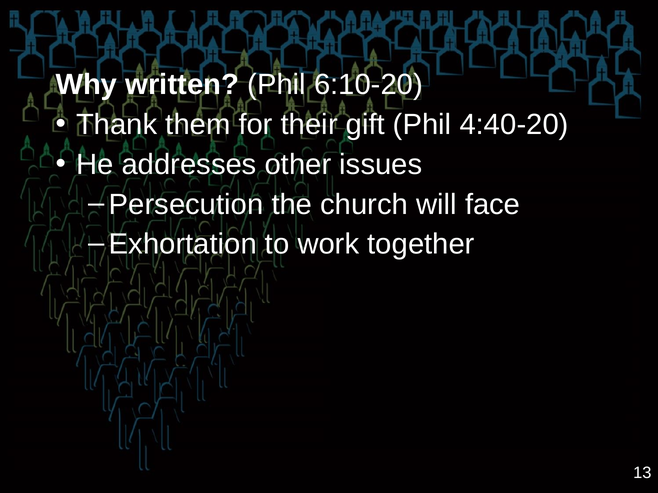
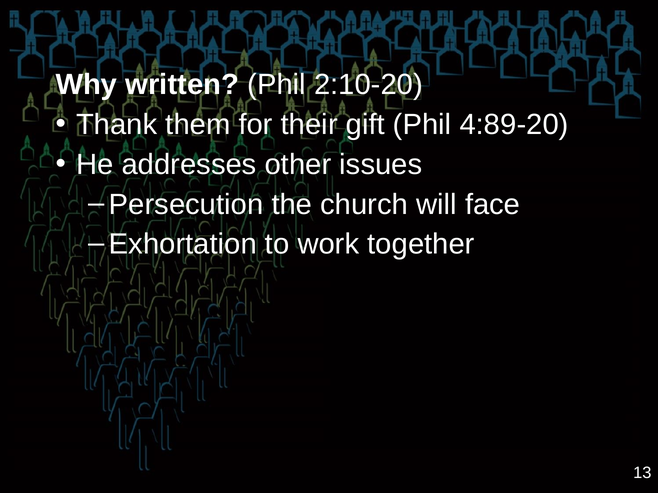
6:10-20: 6:10-20 -> 2:10-20 (368, 85)
4:40-20: 4:40-20 -> 4:89-20 (514, 125)
